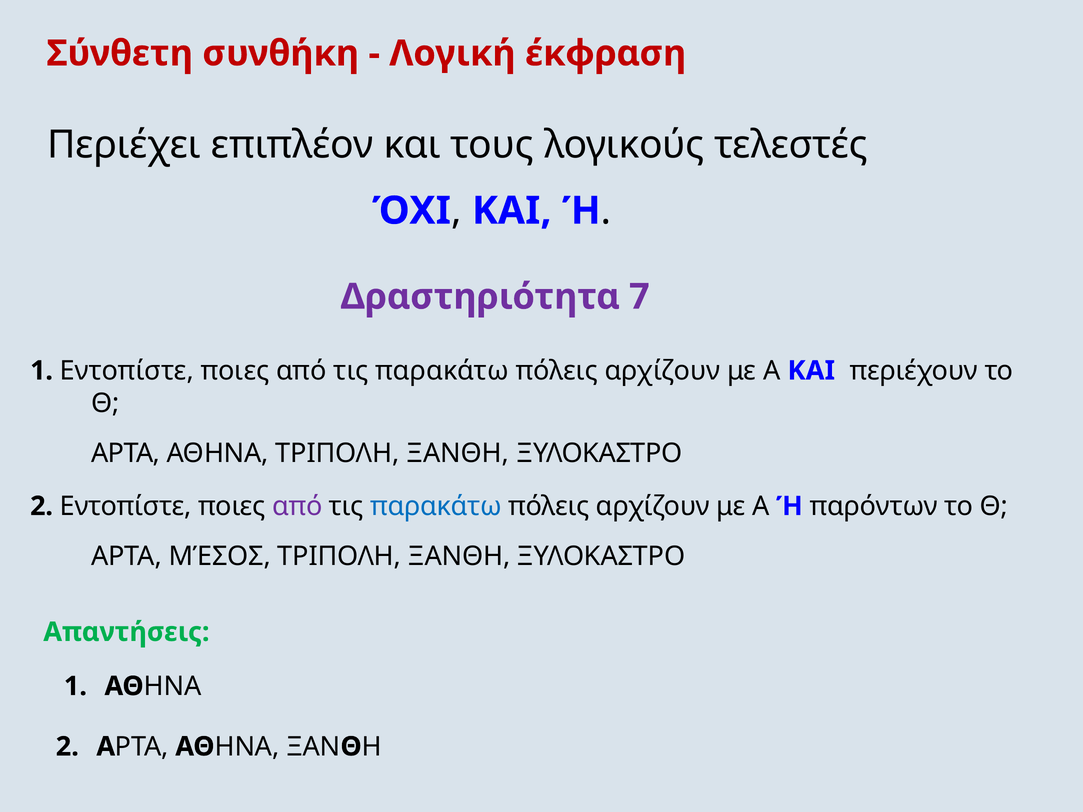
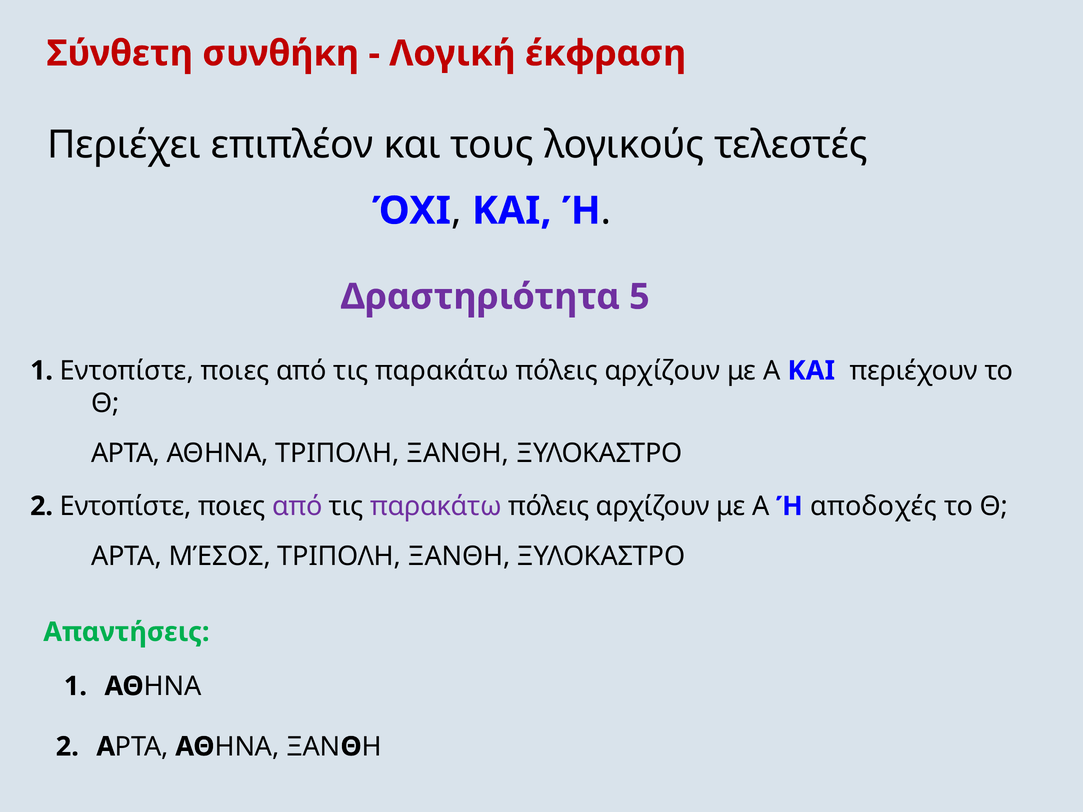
7: 7 -> 5 (639, 297)
παρακάτω colour: blue -> purple (436, 506)
παρόντων: παρόντων -> αποδοχές (874, 506)
